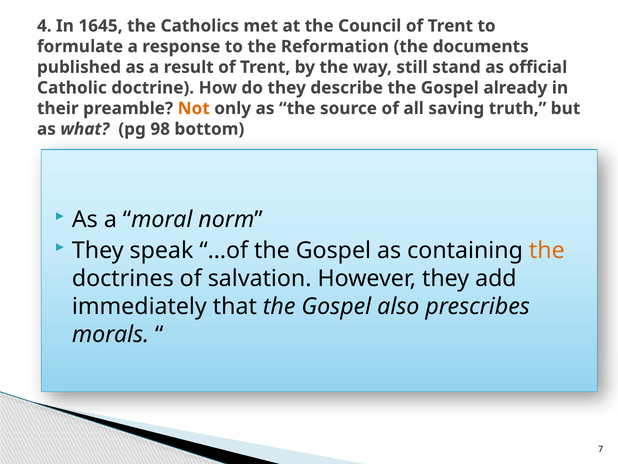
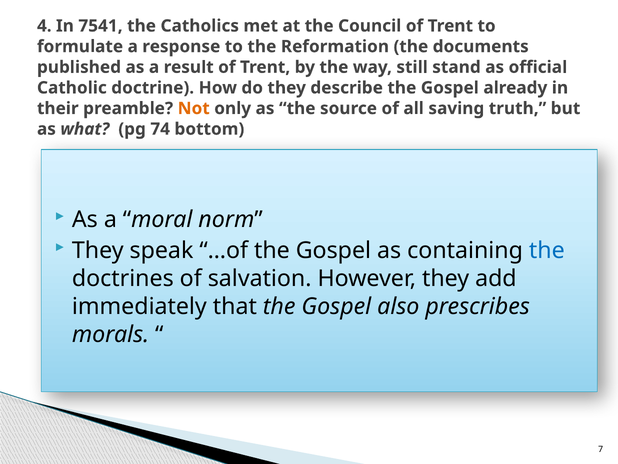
1645: 1645 -> 7541 (100, 26)
98: 98 -> 74 (160, 129)
the colour: orange -> blue (547, 250)
